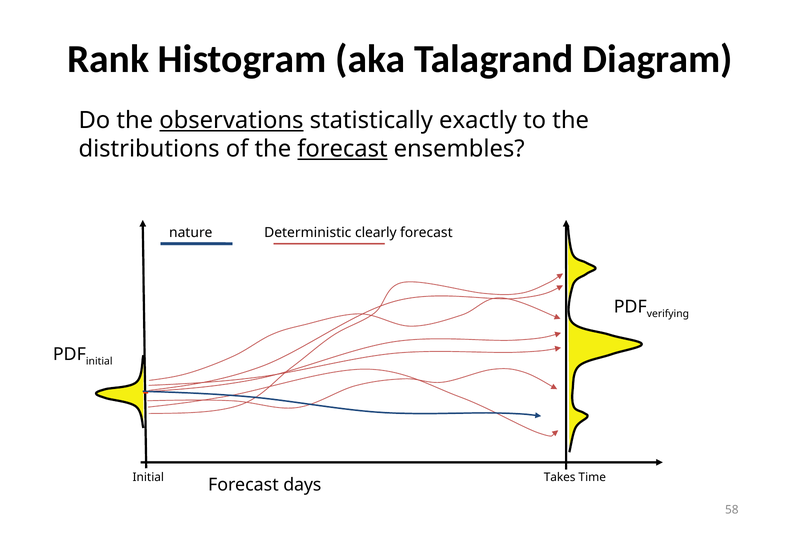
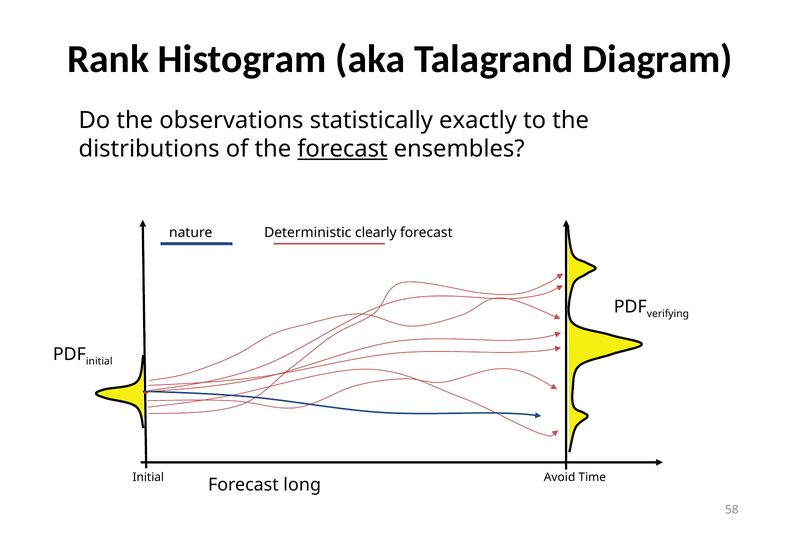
observations underline: present -> none (231, 121)
Takes: Takes -> Avoid (560, 478)
days: days -> long (302, 485)
